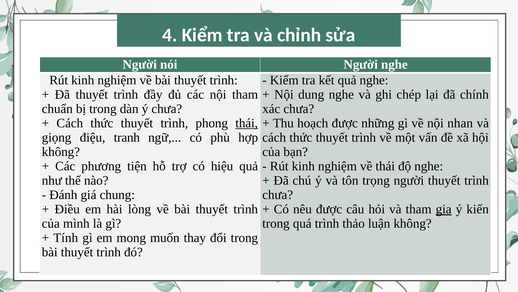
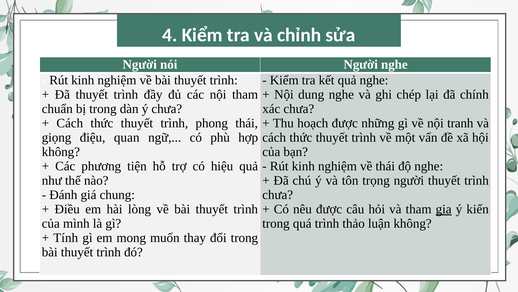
thái underline: present -> none (247, 123)
nhan: nhan -> tranh (460, 123)
tranh: tranh -> quan (127, 137)
